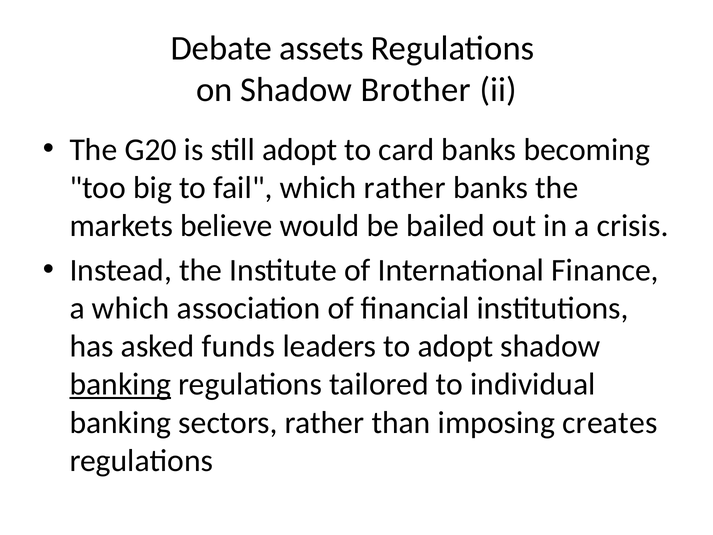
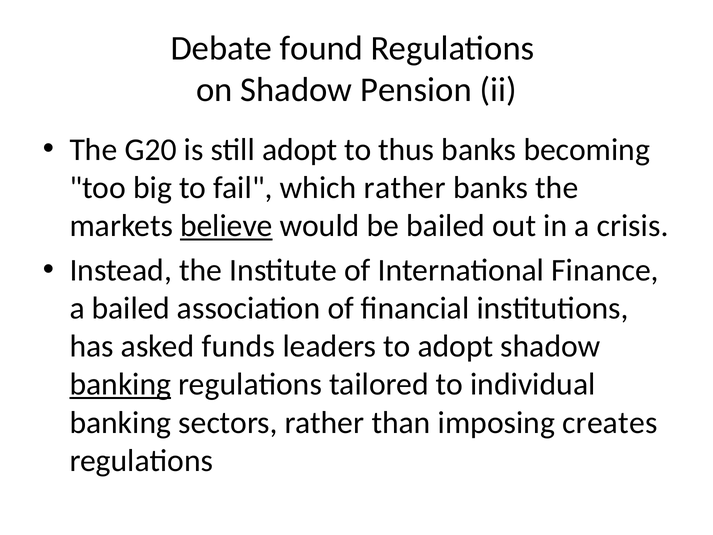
assets: assets -> found (321, 48)
Brother: Brother -> Pension (416, 90)
card: card -> thus (406, 150)
believe underline: none -> present (226, 226)
a which: which -> bailed (131, 308)
